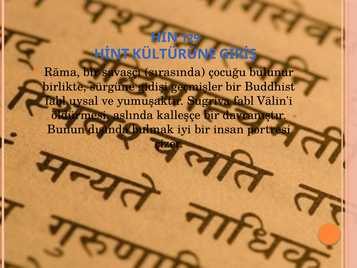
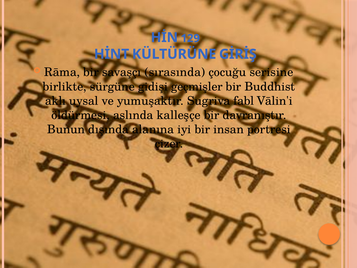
bulunur: bulunur -> serisine (271, 72)
fabl: fabl -> aklı (56, 101)
bulmak: bulmak -> alanına (153, 129)
